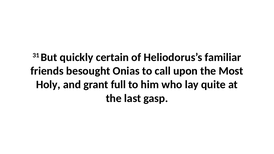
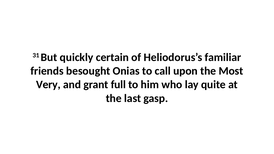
Holy: Holy -> Very (48, 85)
